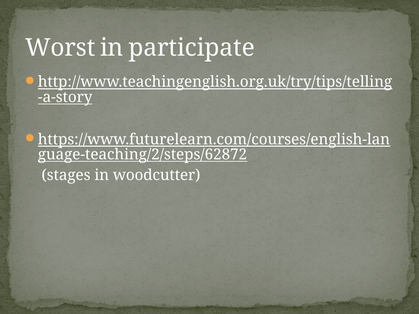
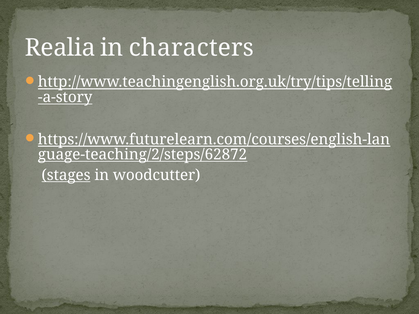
Worst: Worst -> Realia (60, 48)
participate: participate -> characters (191, 48)
stages underline: none -> present (66, 175)
